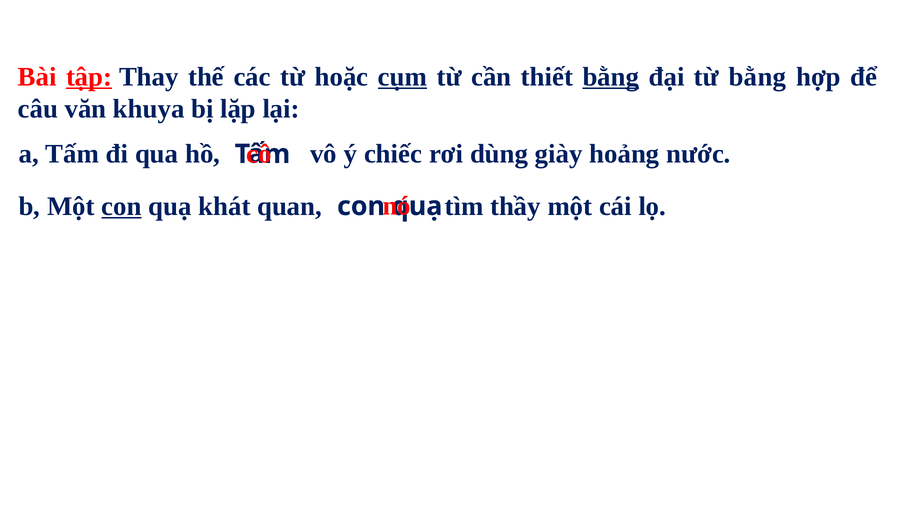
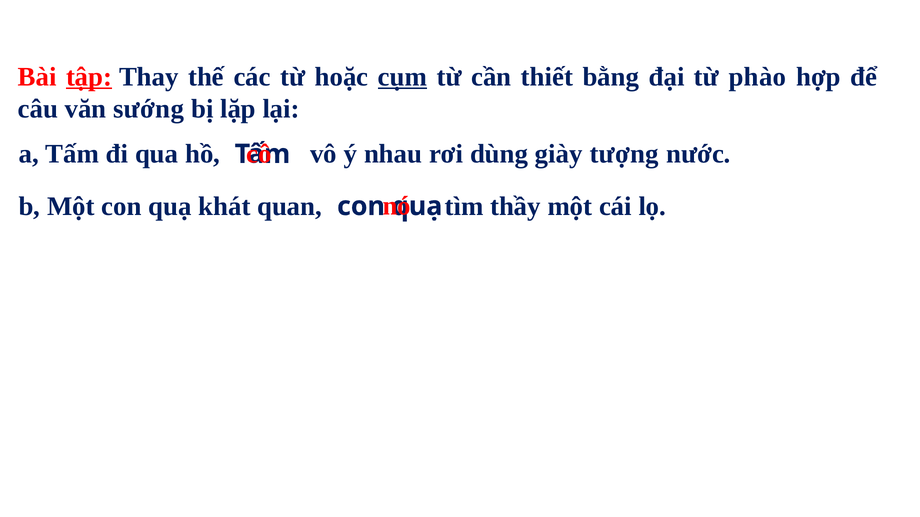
bằng underline: present -> none (611, 77)
từ bằng: bằng -> phào (757, 77)
khuya: khuya -> sướng (149, 109)
chiếc: chiếc -> nhau (393, 154)
hoảng: hoảng -> tượng (624, 154)
con underline: present -> none (122, 206)
